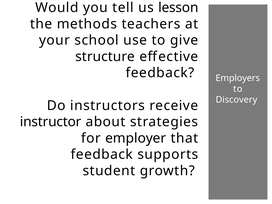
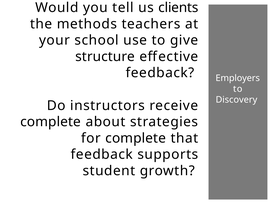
lesson: lesson -> clients (178, 8)
instructor: instructor -> complete (51, 122)
for employer: employer -> complete (136, 138)
